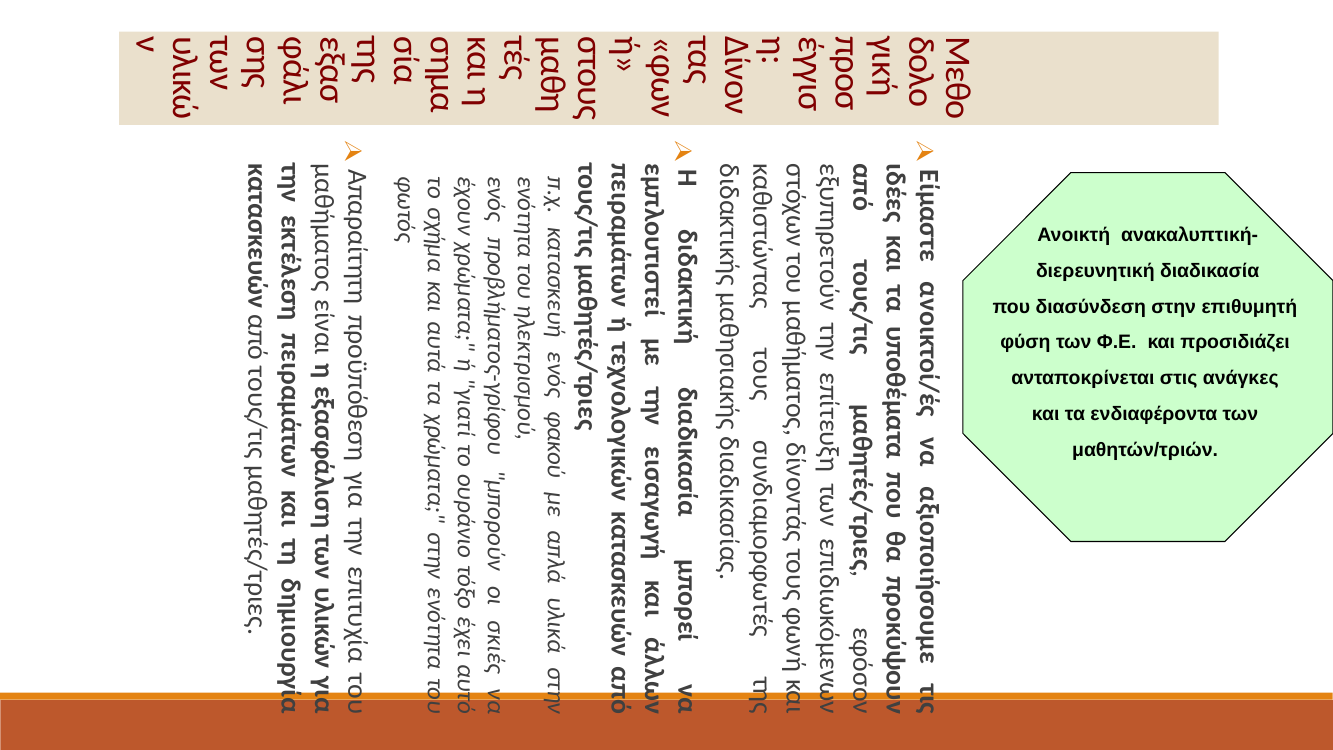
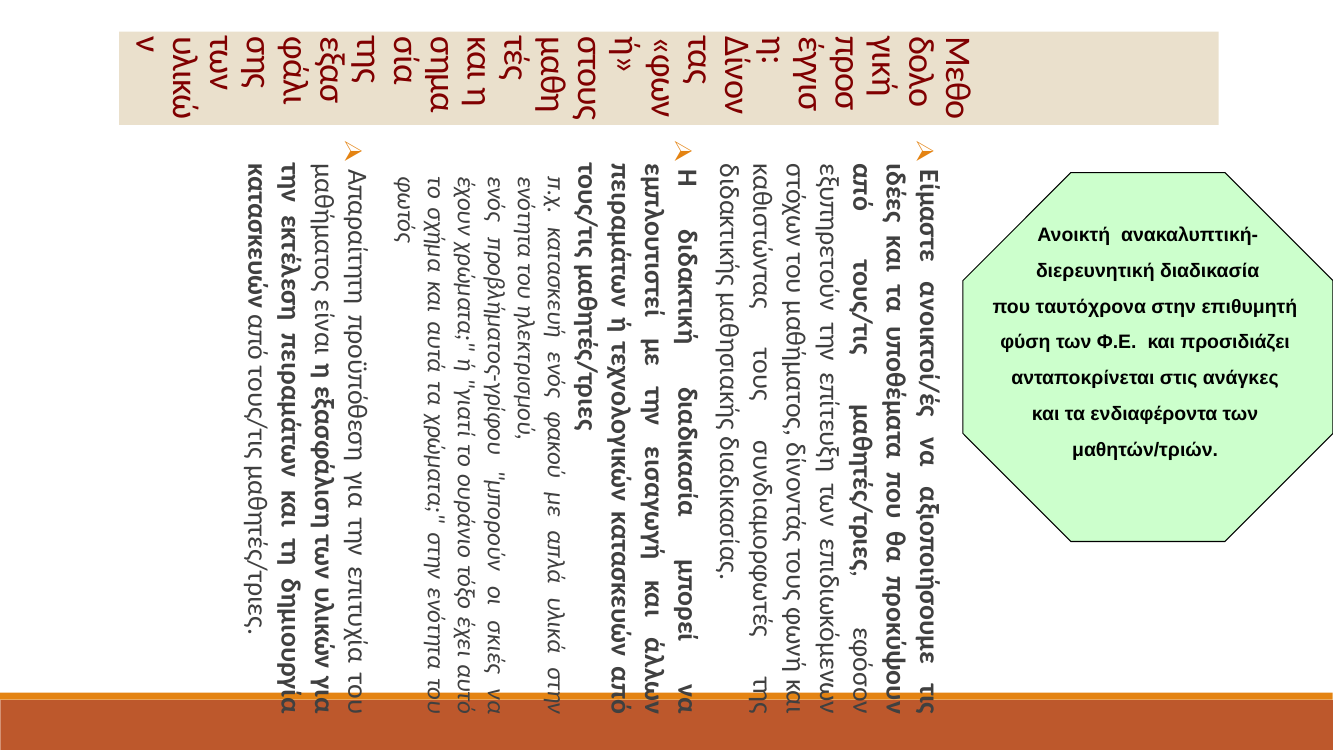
διασύνδεση: διασύνδεση -> ταυτόχρονα (1091, 307)
